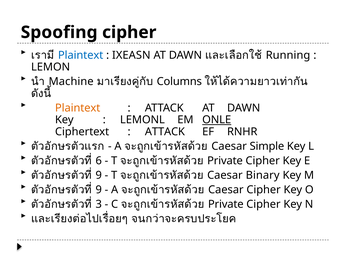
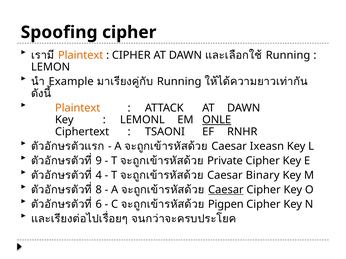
Plaintext colour: blue -> orange (81, 55)
IXEASN: IXEASN -> CIPHER (131, 55)
Machine: Machine -> Example (71, 82)
Columns: Columns -> Running (179, 82)
ATTACK: ATTACK -> TSAONI (165, 132)
Simple: Simple -> Ixeasn (267, 147)
6: 6 -> 9 (99, 161)
9: 9 -> 4 (99, 176)
9: 9 -> 8 (99, 190)
Caesar underline: none -> present (226, 190)
3: 3 -> 6 (99, 205)
Private: Private -> Pigpen (226, 205)
